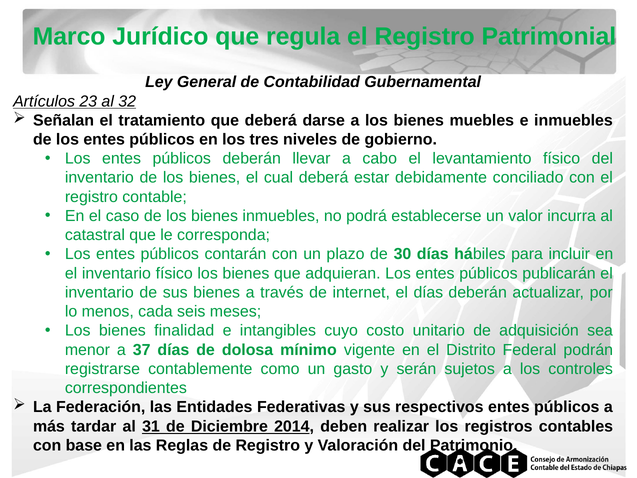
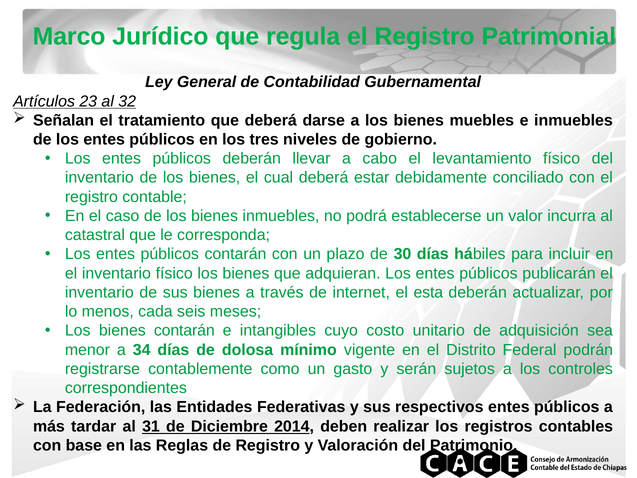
el días: días -> esta (428, 292)
bienes finalidad: finalidad -> contarán (184, 331)
37: 37 -> 34 (142, 350)
